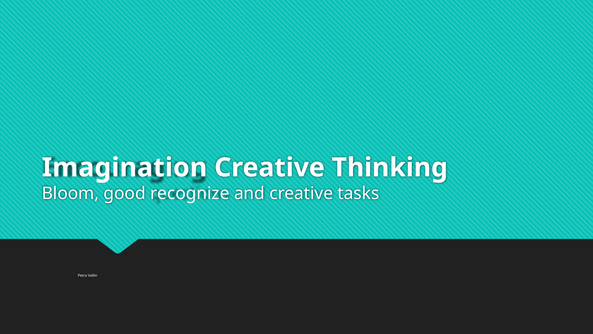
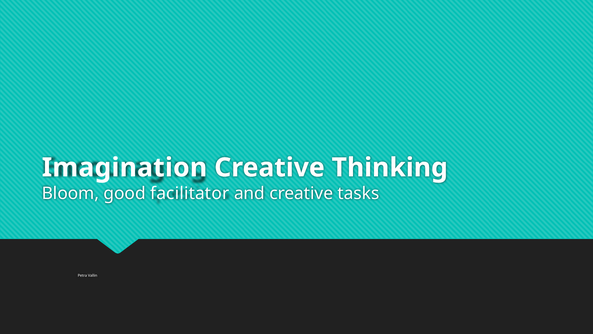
recognize: recognize -> facilitator (190, 193)
